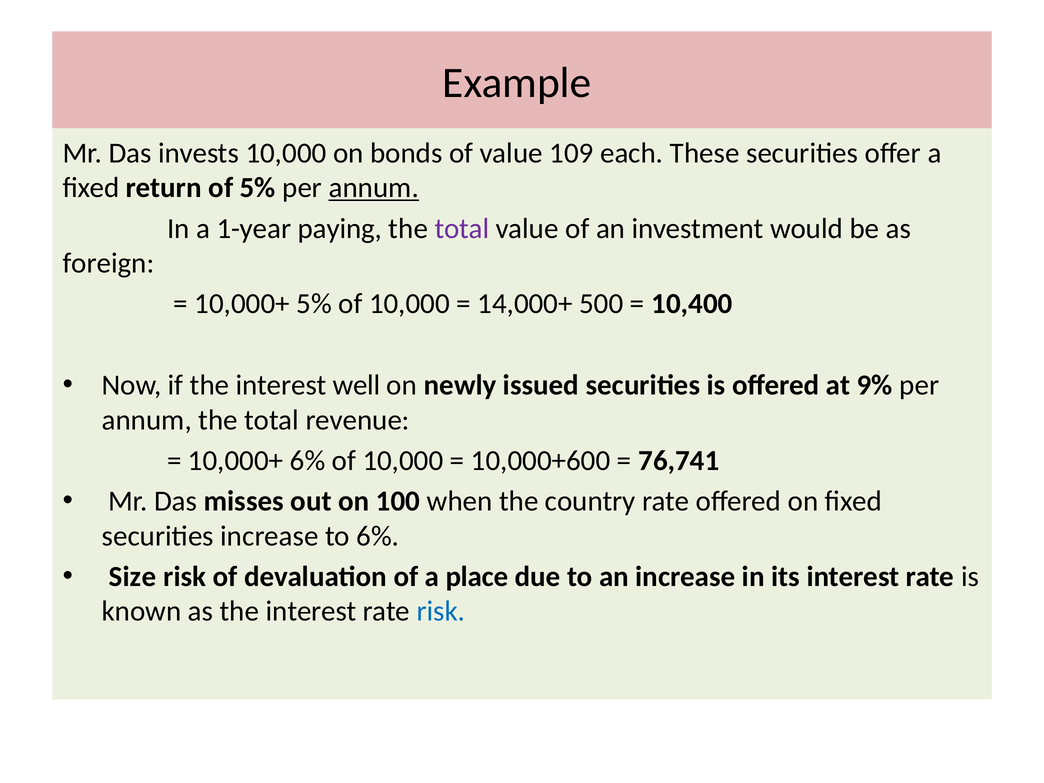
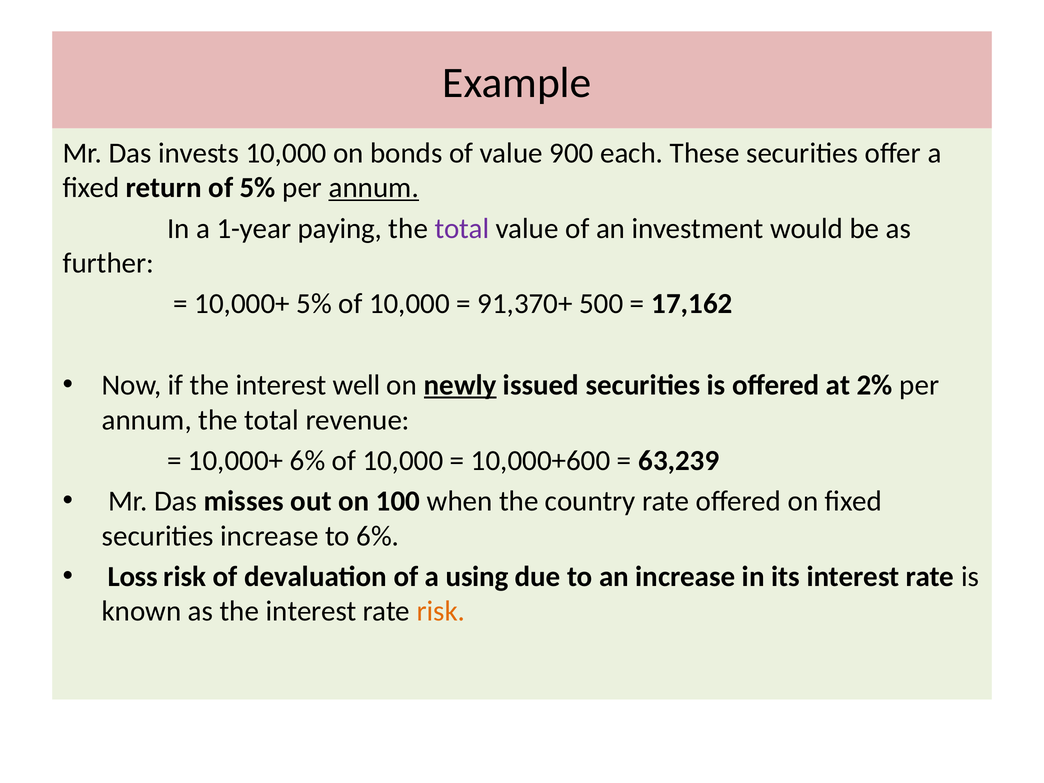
109: 109 -> 900 (571, 153)
foreign: foreign -> further (108, 263)
14,000+: 14,000+ -> 91,370+ (525, 304)
10,400: 10,400 -> 17,162 (692, 304)
newly underline: none -> present (460, 385)
9%: 9% -> 2% (875, 385)
76,741: 76,741 -> 63,239 (679, 461)
Size: Size -> Loss (133, 577)
place: place -> using (477, 577)
risk colour: blue -> orange (441, 611)
